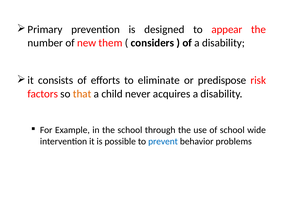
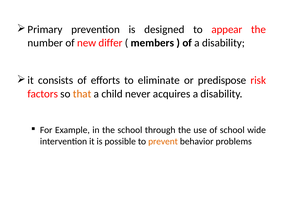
them: them -> differ (111, 43)
considers: considers -> members (152, 43)
prevent colour: blue -> orange (163, 142)
